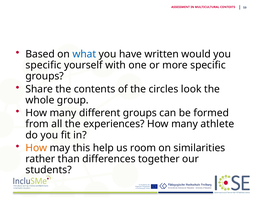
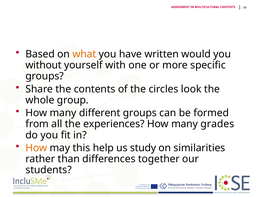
what colour: blue -> orange (84, 54)
specific: specific -> without (44, 65)
athlete: athlete -> grades (217, 124)
room: room -> study (143, 148)
